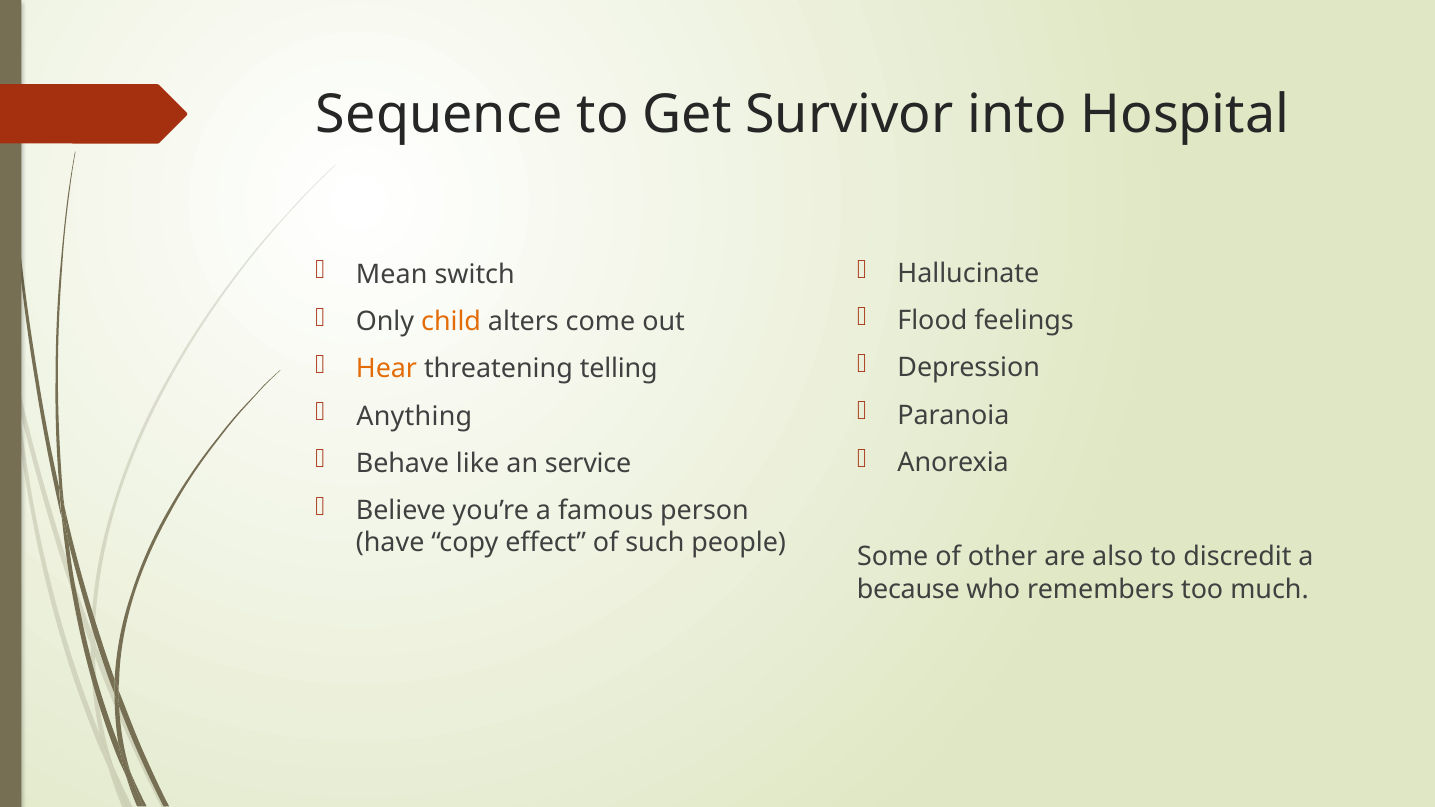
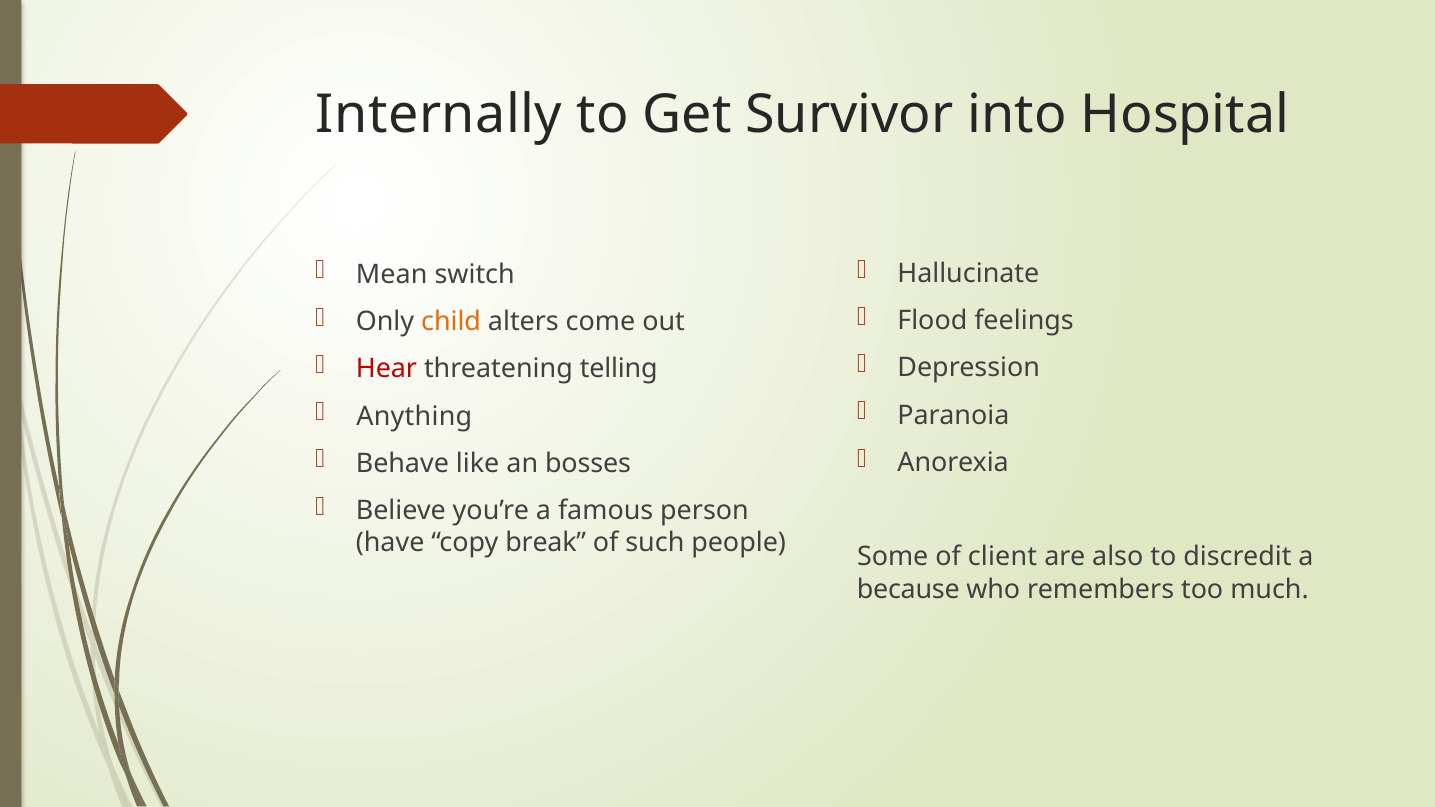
Sequence: Sequence -> Internally (439, 115)
Hear colour: orange -> red (386, 369)
service: service -> bosses (588, 464)
effect: effect -> break (546, 543)
other: other -> client (1002, 557)
